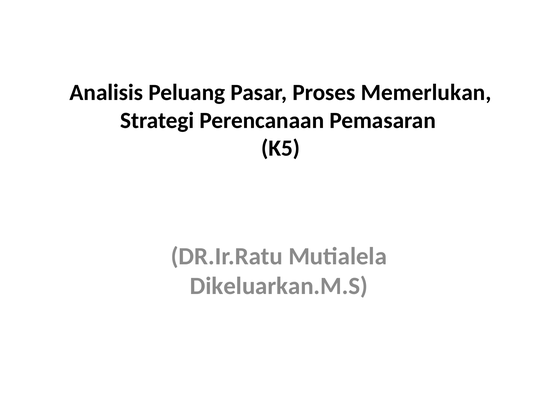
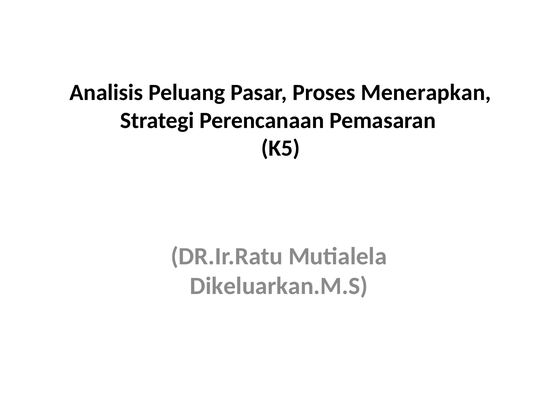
Memerlukan: Memerlukan -> Menerapkan (426, 93)
